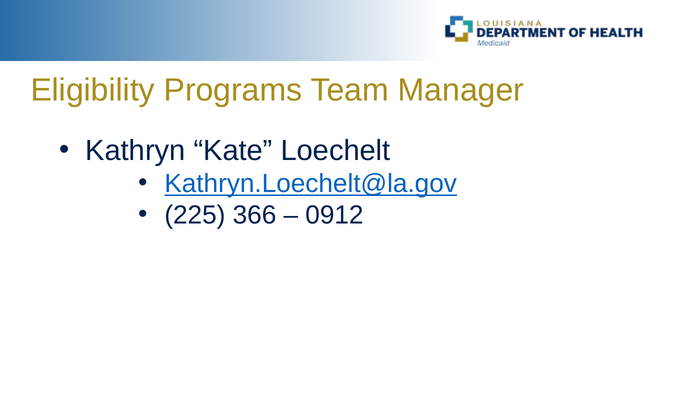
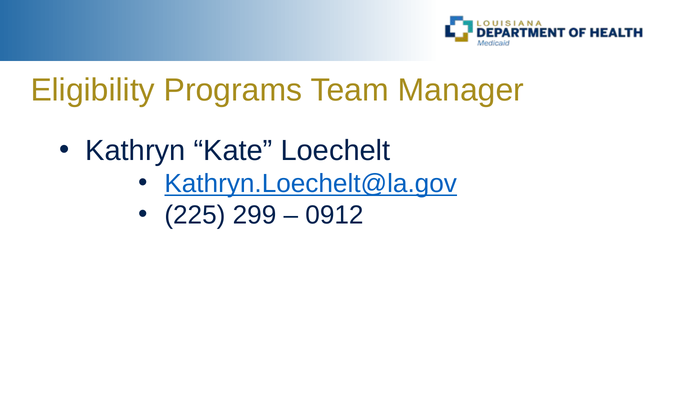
366: 366 -> 299 (254, 215)
